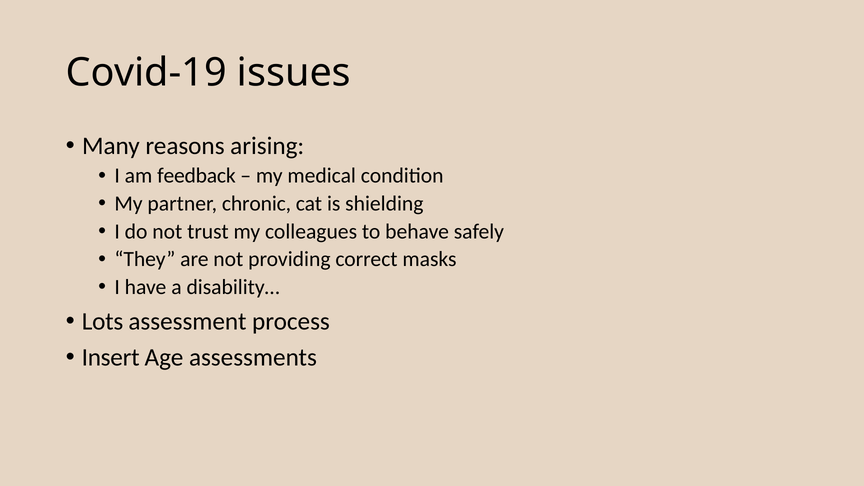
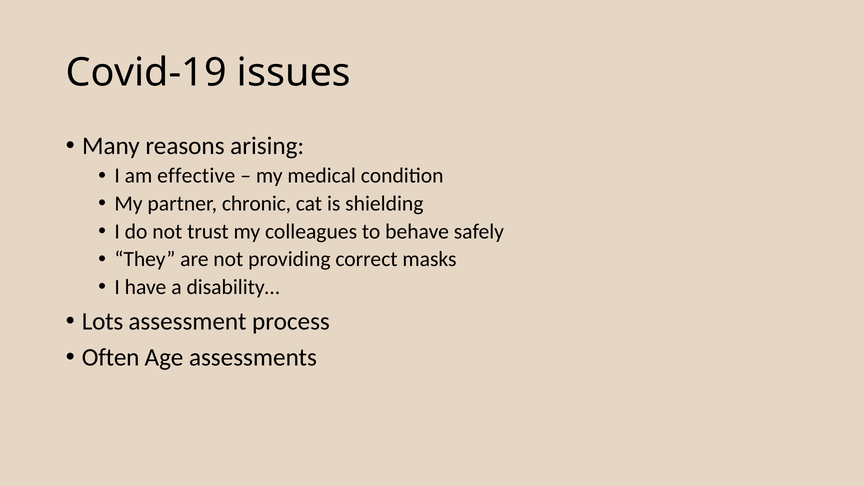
feedback: feedback -> effective (196, 176)
Insert: Insert -> Often (111, 357)
